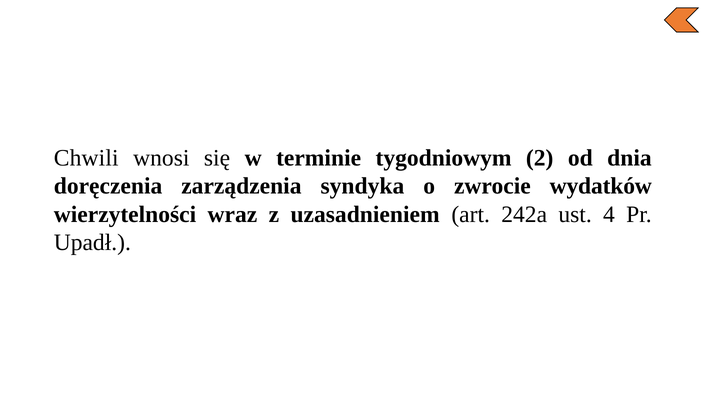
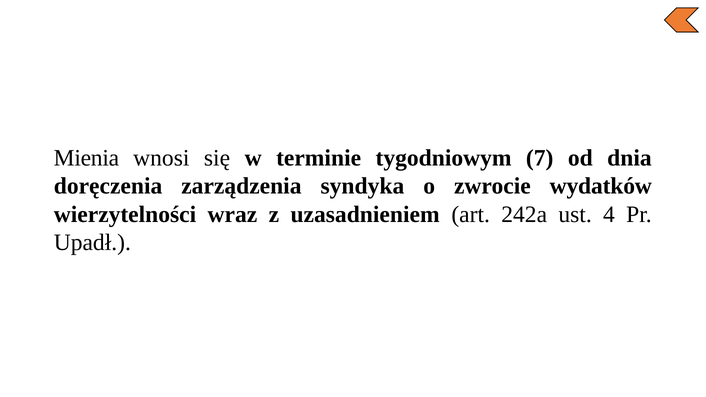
Chwili: Chwili -> Mienia (86, 158)
2: 2 -> 7 (540, 158)
